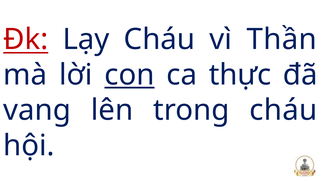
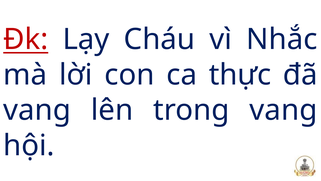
Thần: Thần -> Nhắc (282, 39)
con underline: present -> none (129, 75)
trong cháu: cháu -> vang (283, 110)
